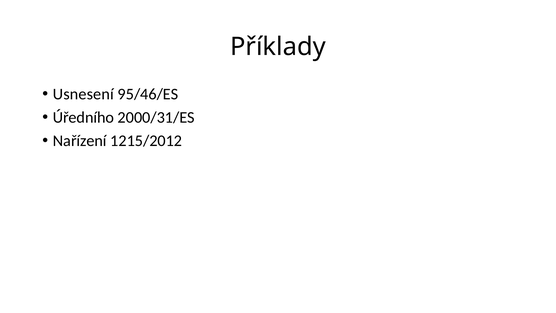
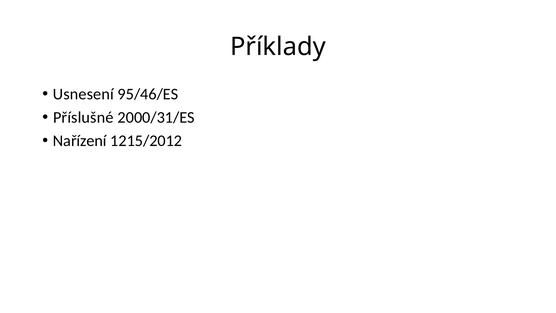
Úředního: Úředního -> Příslušné (83, 117)
